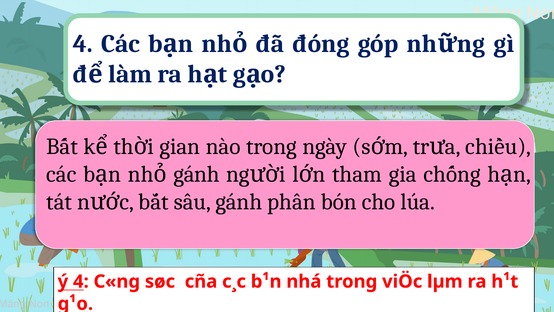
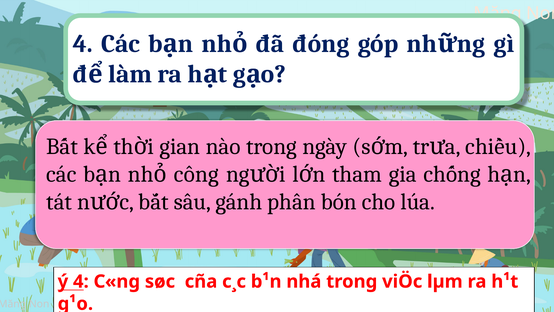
gánh: gánh -> công (196, 174)
